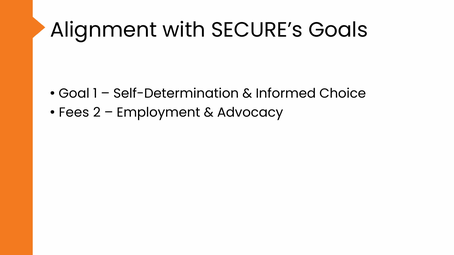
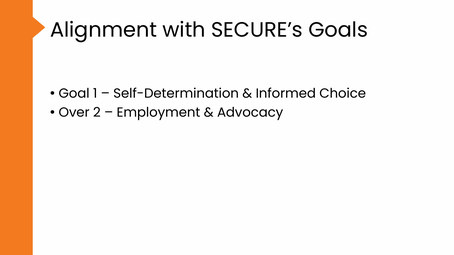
Fees: Fees -> Over (74, 113)
